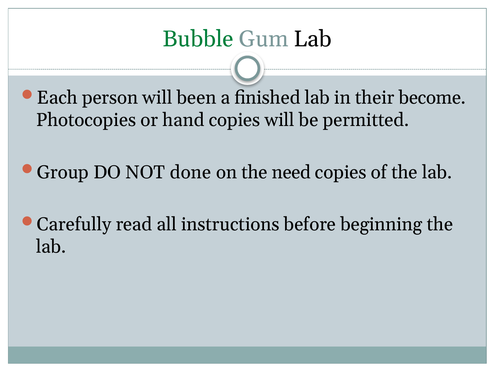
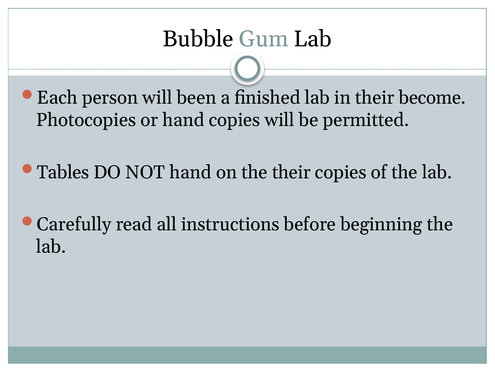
Bubble colour: green -> black (198, 39)
Group: Group -> Tables (63, 172)
NOT done: done -> hand (190, 172)
the need: need -> their (291, 172)
